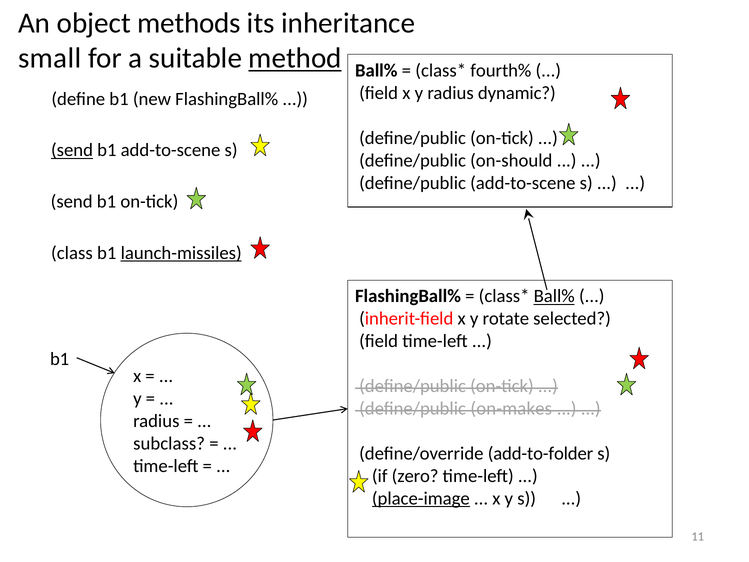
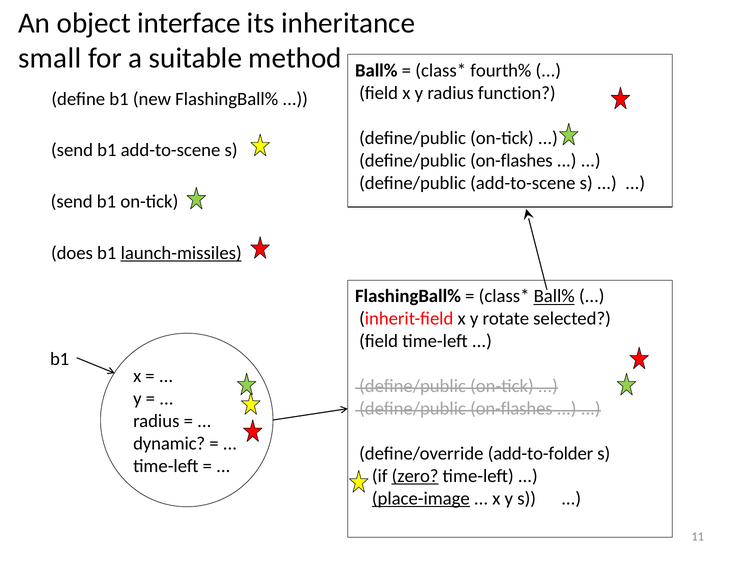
methods: methods -> interface (189, 23)
method underline: present -> none (295, 58)
dynamic: dynamic -> function (517, 93)
send underline: present -> none (72, 150)
on-should: on-should -> on-flashes (511, 160)
class: class -> does (72, 253)
on-makes: on-makes -> on-flashes (511, 408)
subclass: subclass -> dynamic (169, 444)
zero underline: none -> present (415, 476)
